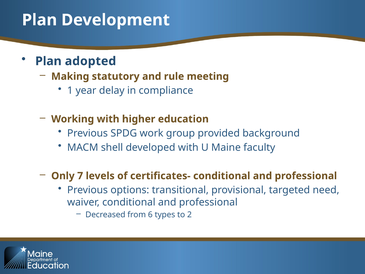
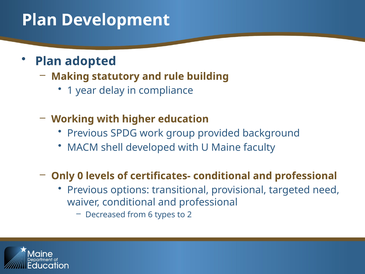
meeting: meeting -> building (208, 76)
7: 7 -> 0 (80, 176)
